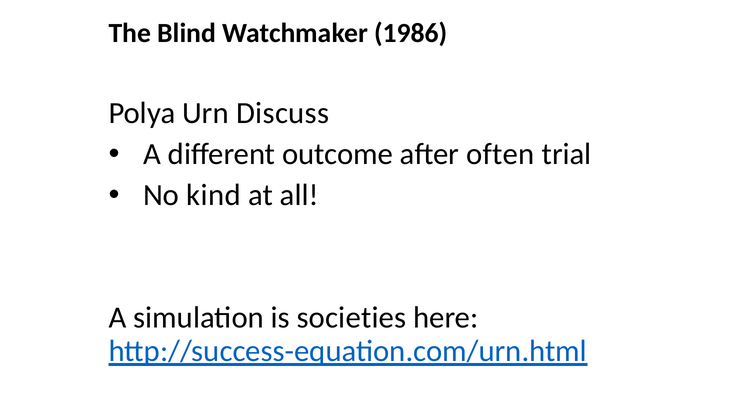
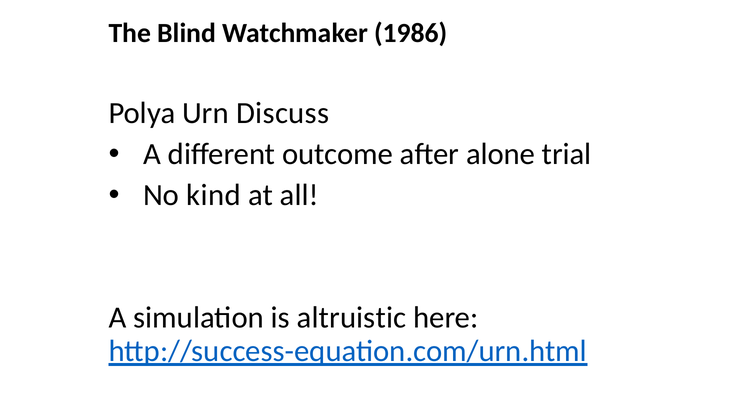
often: often -> alone (500, 154)
societies: societies -> altruistic (351, 318)
